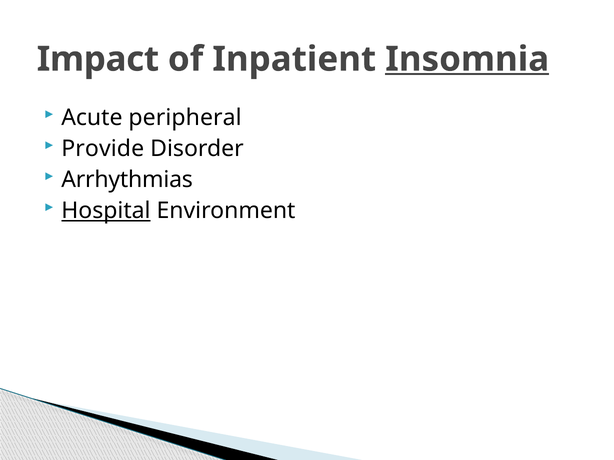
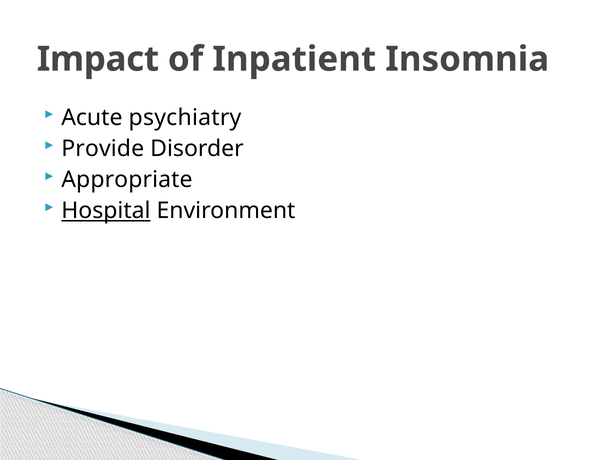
Insomnia underline: present -> none (467, 59)
peripheral: peripheral -> psychiatry (185, 118)
Arrhythmias: Arrhythmias -> Appropriate (127, 180)
